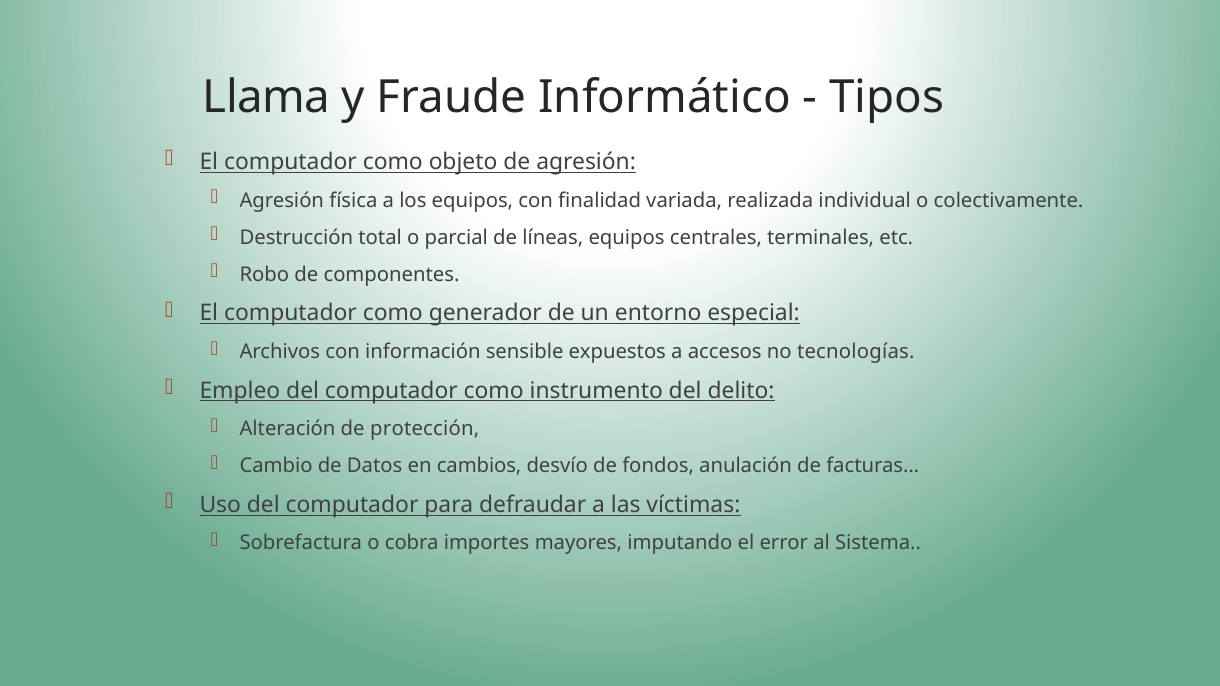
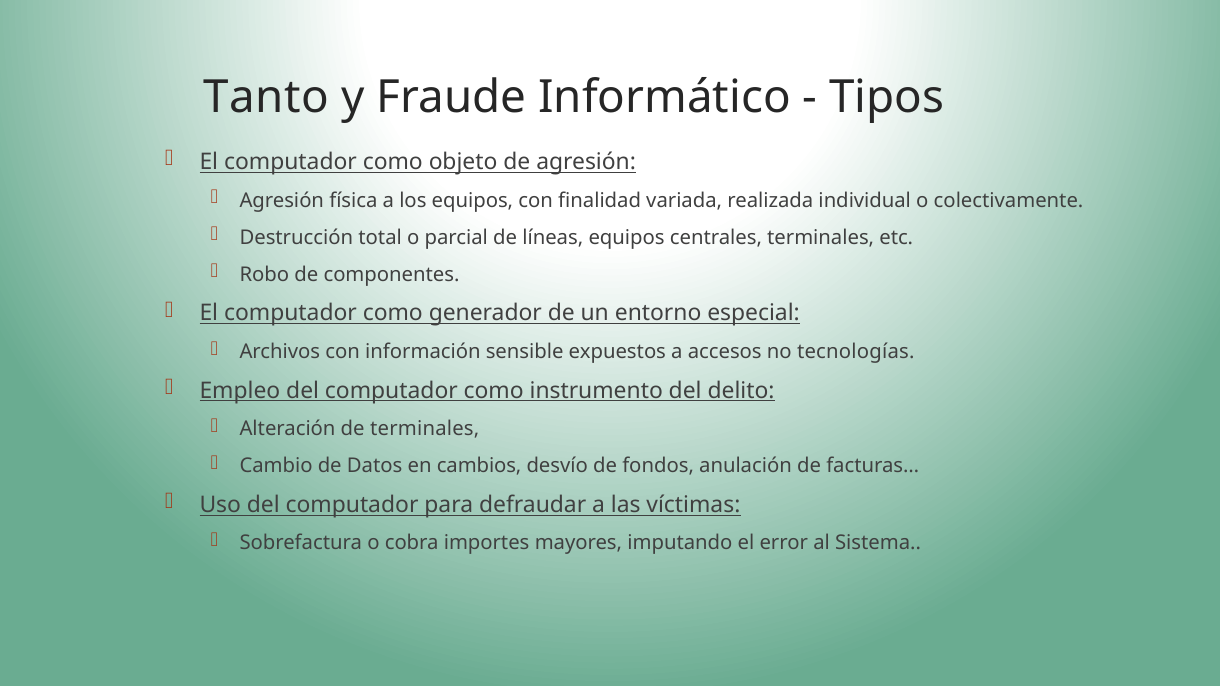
Llama: Llama -> Tanto (266, 98)
de protección: protección -> terminales (425, 429)
